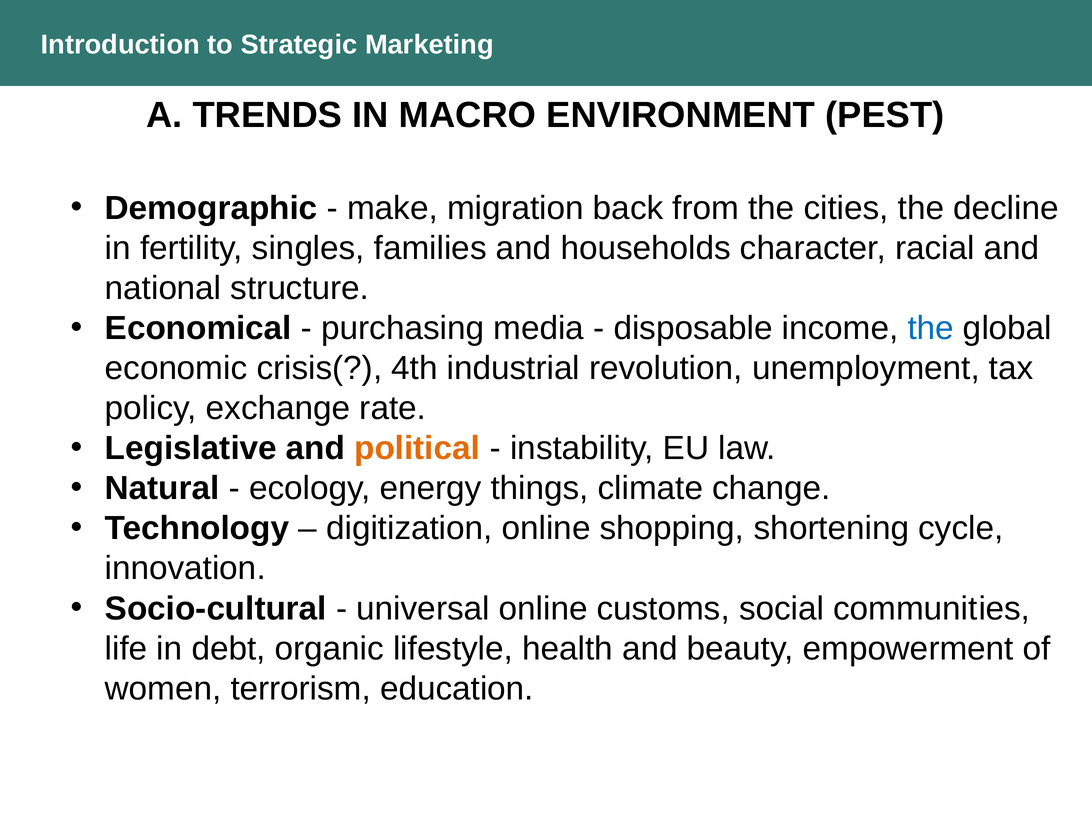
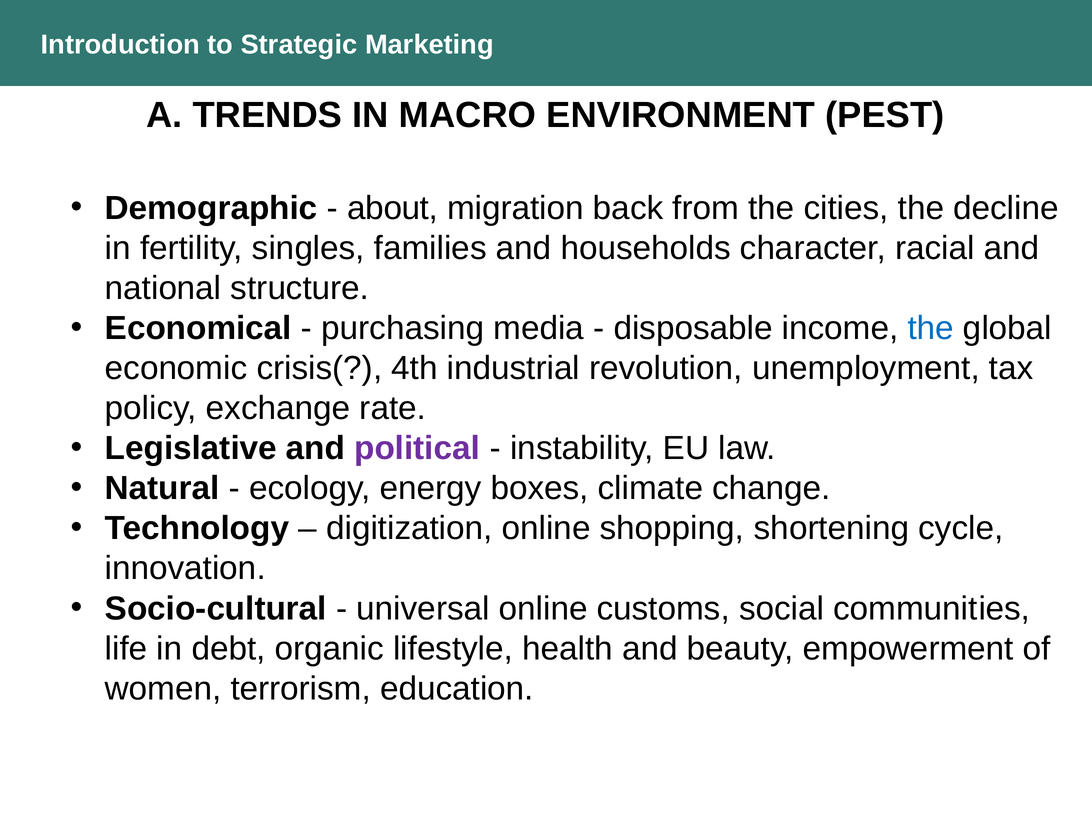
make: make -> about (393, 208)
political colour: orange -> purple (417, 448)
things: things -> boxes (540, 488)
